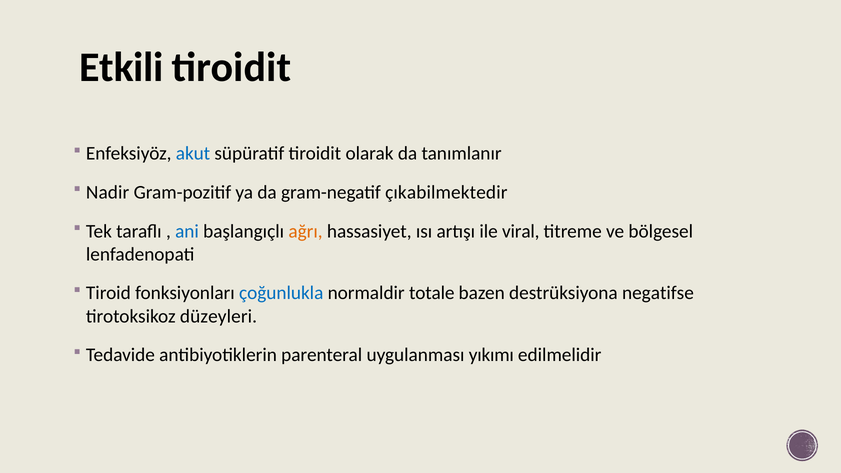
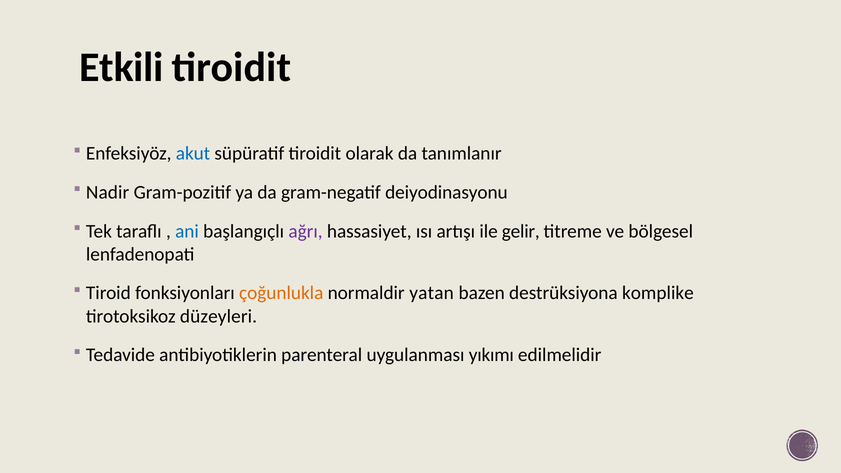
çıkabilmektedir: çıkabilmektedir -> deiyodinasyonu (446, 192)
ağrı colour: orange -> purple (306, 231)
viral: viral -> gelir (521, 231)
çoğunlukla colour: blue -> orange (281, 293)
totale: totale -> yatan (432, 293)
negatifse: negatifse -> komplike (658, 293)
